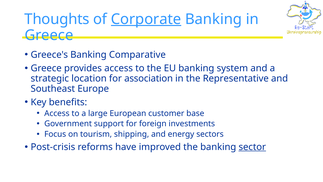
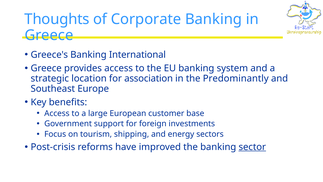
Corporate underline: present -> none (146, 19)
Comparative: Comparative -> International (137, 55)
Representative: Representative -> Predominantly (236, 78)
